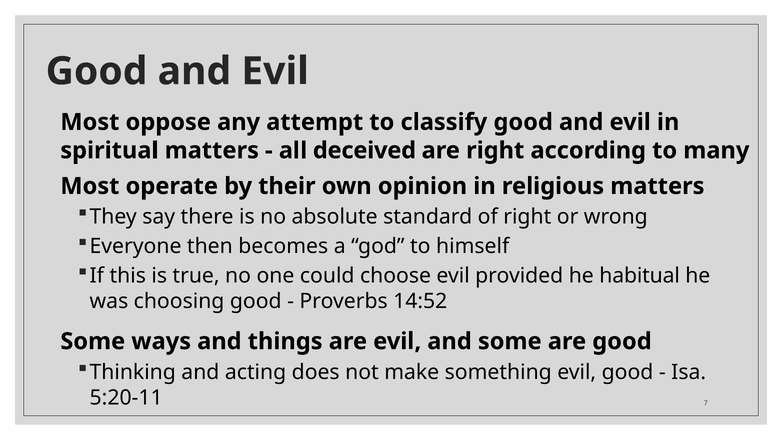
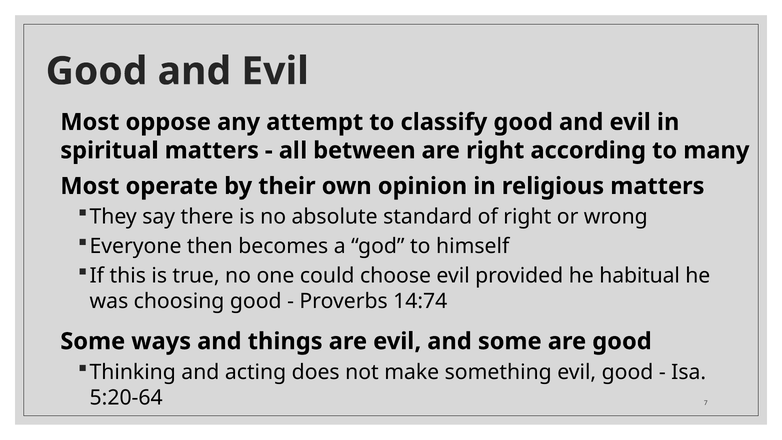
deceived: deceived -> between (364, 150)
14:52: 14:52 -> 14:74 (420, 301)
5:20-11: 5:20-11 -> 5:20-64 (126, 397)
